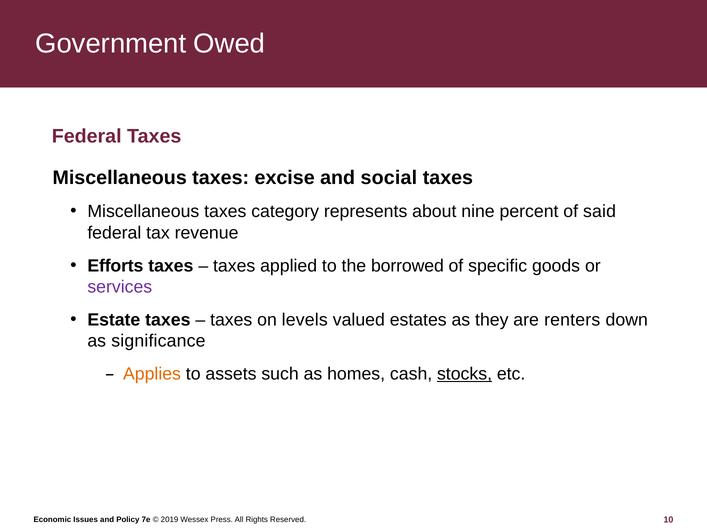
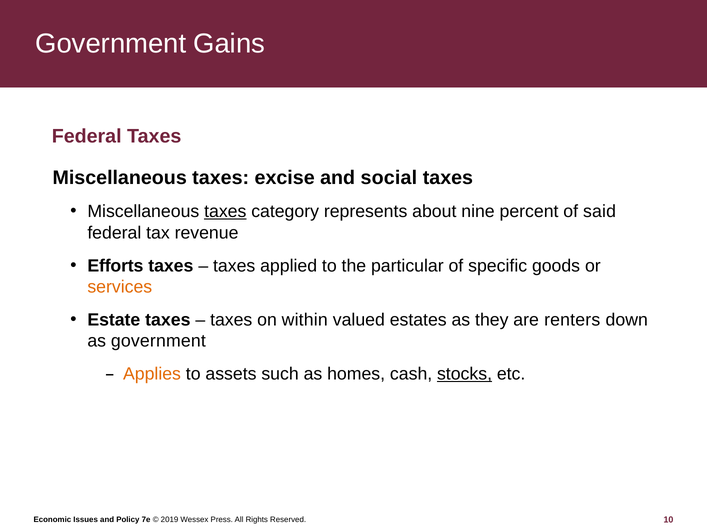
Owed: Owed -> Gains (229, 44)
taxes underline: none -> present (225, 212)
borrowed: borrowed -> particular (407, 266)
services colour: purple -> orange (120, 287)
levels: levels -> within (305, 320)
as significance: significance -> government (158, 341)
